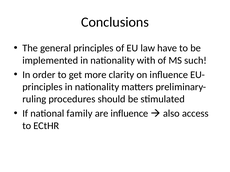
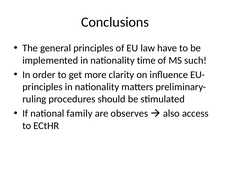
with: with -> time (146, 61)
are influence: influence -> observes (129, 114)
